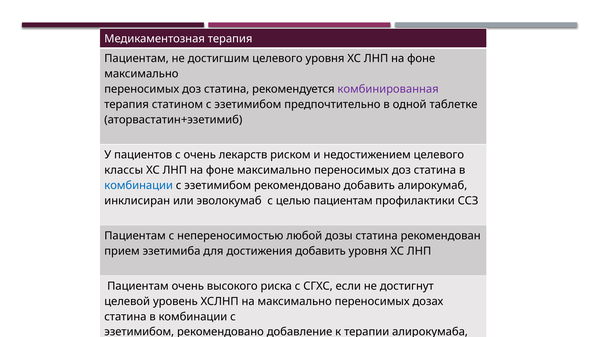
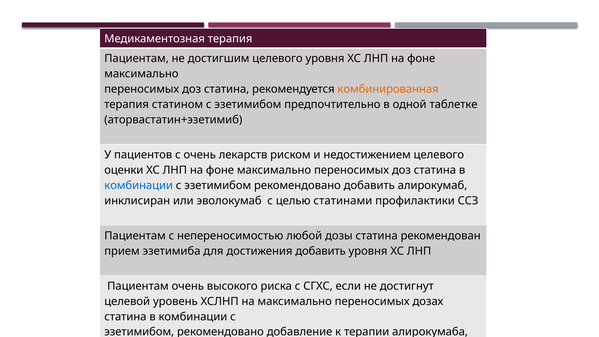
комбинированная colour: purple -> orange (388, 89)
классы: классы -> оценки (124, 170)
целью пациентам: пациентам -> статинами (343, 201)
